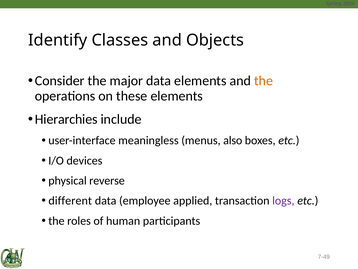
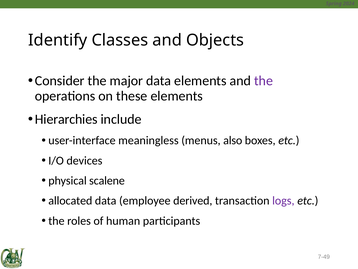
the colour: orange -> purple (263, 81)
reverse: reverse -> scalene (107, 180)
different: different -> allocated (70, 200)
applied: applied -> derived (193, 200)
